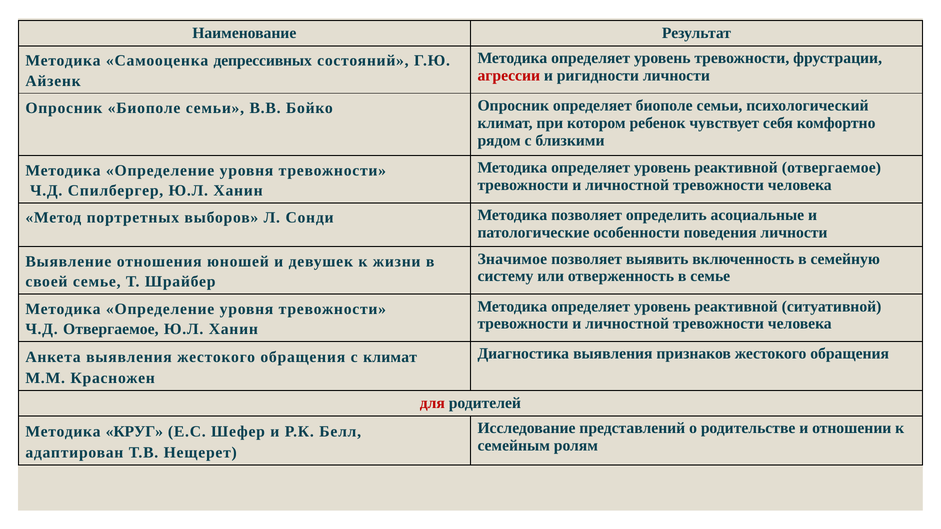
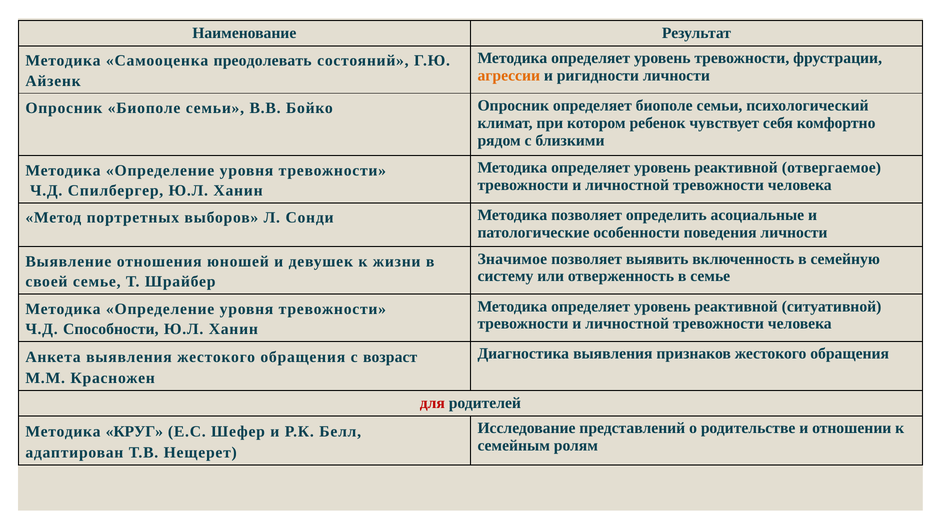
депрессивных: депрессивных -> преодолевать (263, 61)
агрессии colour: red -> orange (509, 76)
Ч.Д Отвергаемое: Отвергаемое -> Способности (111, 329)
с климат: климат -> возраст (390, 358)
